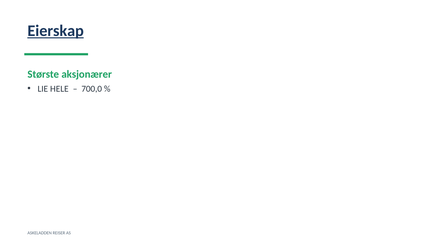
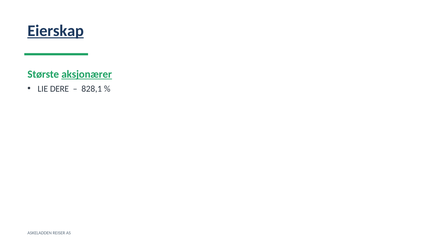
aksjonærer underline: none -> present (87, 74)
HELE: HELE -> DERE (59, 89)
700,0: 700,0 -> 828,1 (92, 89)
